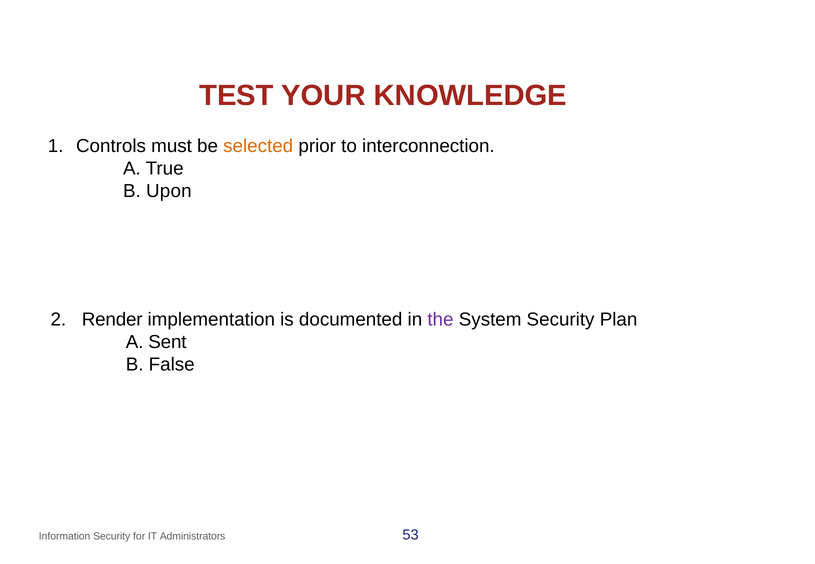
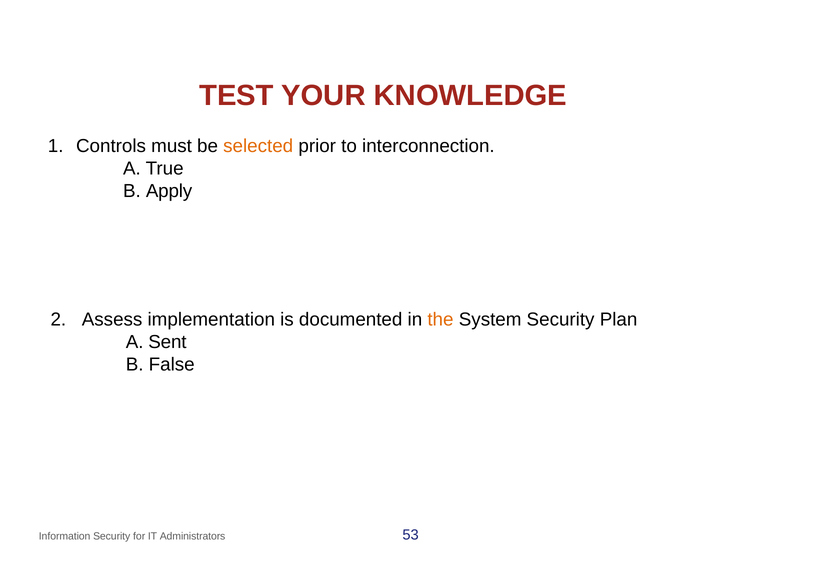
Upon: Upon -> Apply (169, 191)
Render: Render -> Assess (112, 320)
the colour: purple -> orange (440, 320)
